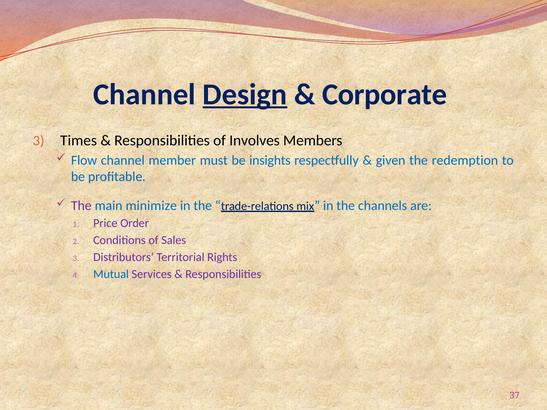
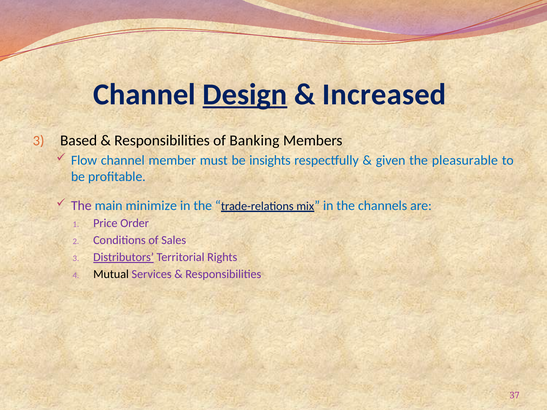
Corporate: Corporate -> Increased (384, 94)
Times: Times -> Based (79, 141)
Involves: Involves -> Banking (254, 141)
redemption: redemption -> pleasurable (465, 160)
Distributors underline: none -> present (124, 257)
Mutual colour: blue -> black (111, 274)
